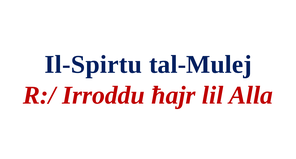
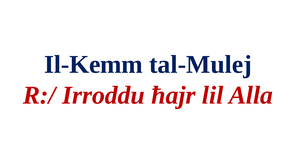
Il-Spirtu: Il-Spirtu -> Il-Kemm (93, 65)
